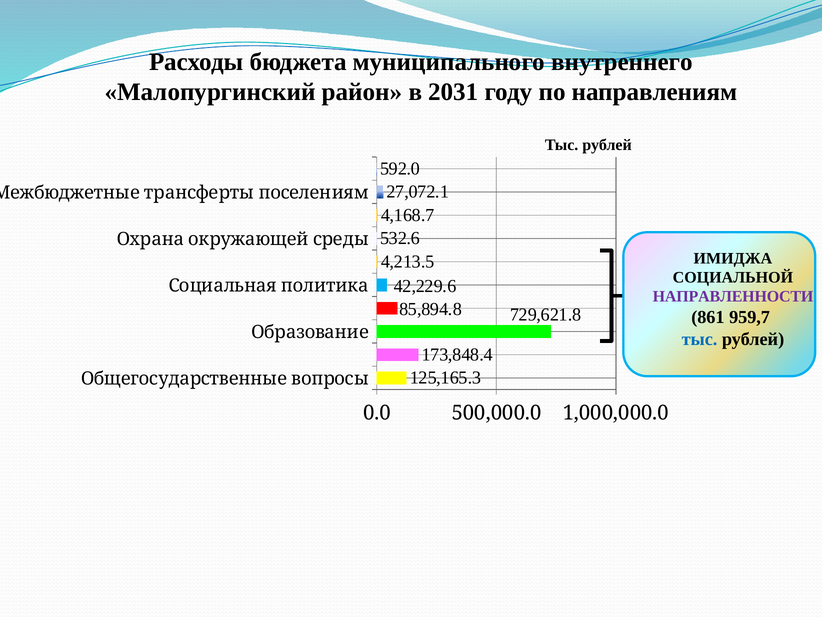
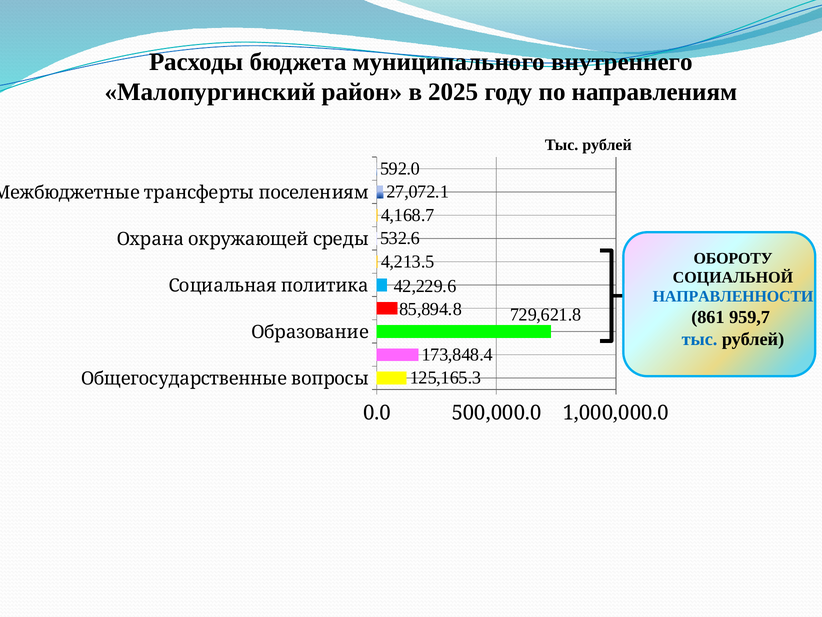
2031: 2031 -> 2025 (453, 92)
ИМИДЖА: ИМИДЖА -> ОБОРОТУ (733, 258)
НАПРАВЛЕННОСТИ colour: purple -> blue (733, 296)
